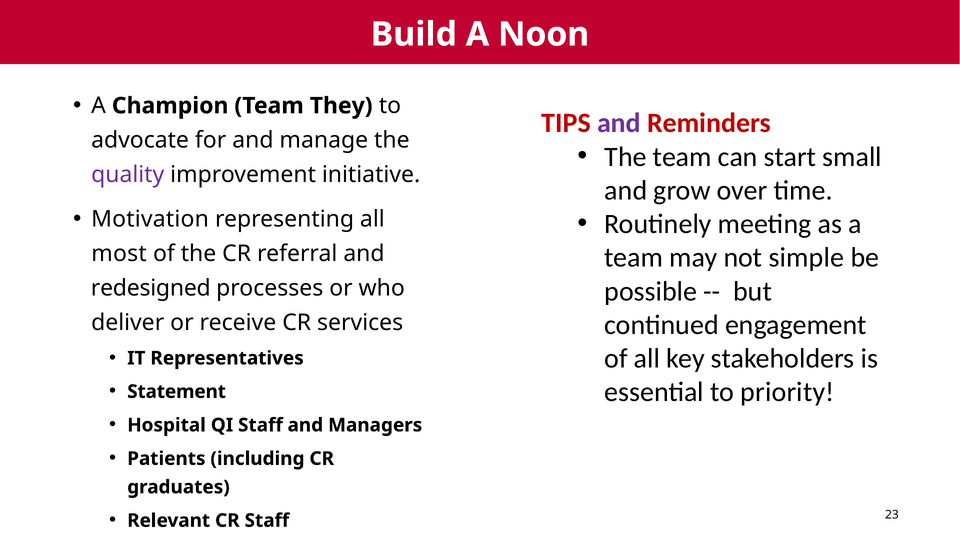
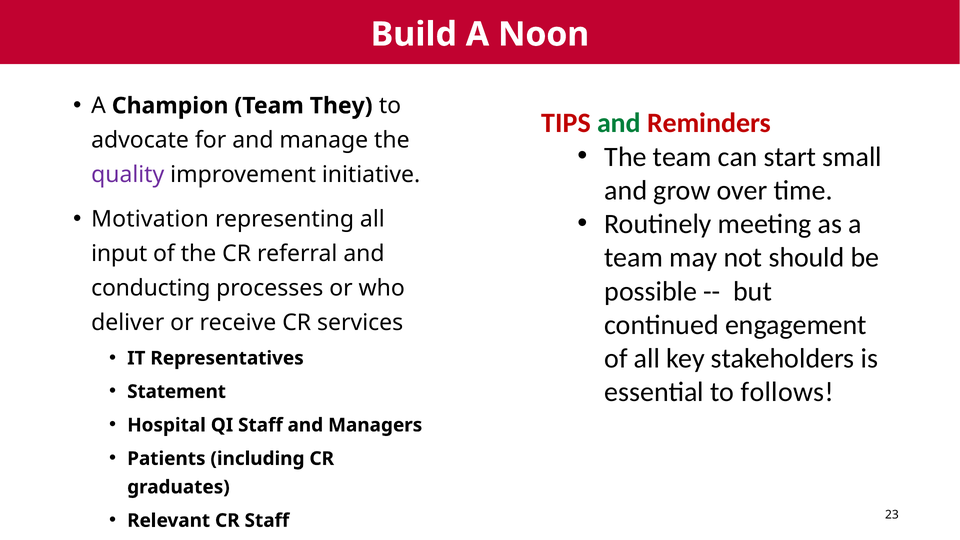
and colour: purple -> green (619, 123)
simple: simple -> should (807, 258)
most: most -> input (119, 254)
redesigned: redesigned -> conducting (151, 288)
priority: priority -> follows (787, 392)
